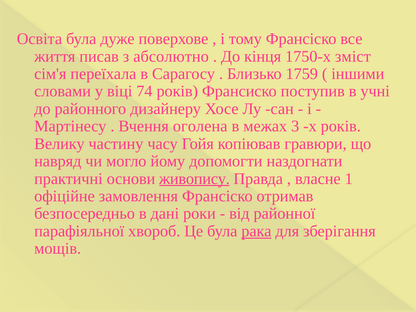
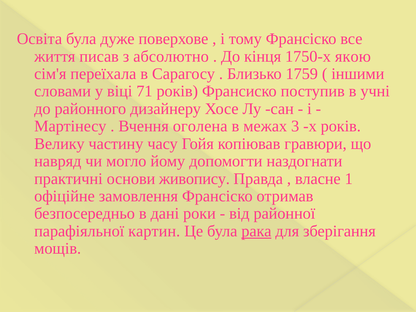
зміст: зміст -> якою (353, 56)
74: 74 -> 71 (144, 91)
живопису underline: present -> none (194, 179)
хвороб: хвороб -> картин (154, 231)
